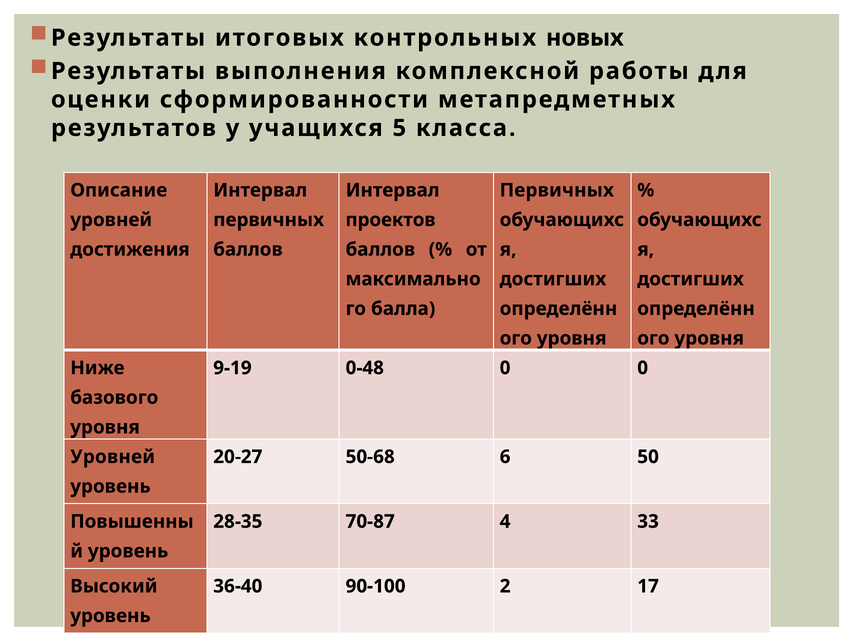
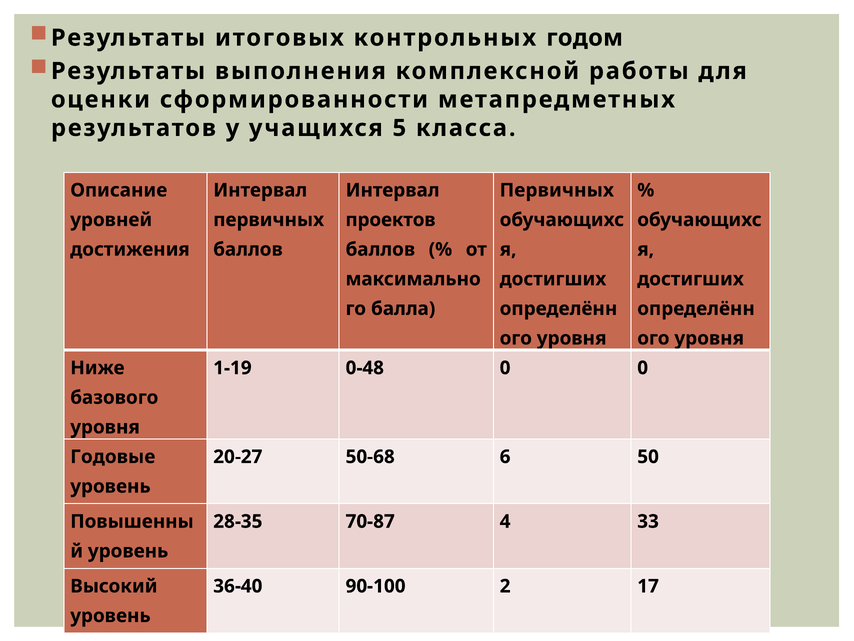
новых: новых -> годом (585, 38)
9-19: 9-19 -> 1-19 (232, 368)
Уровней: Уровней -> Годовые (113, 456)
